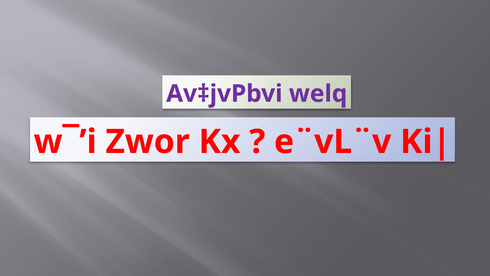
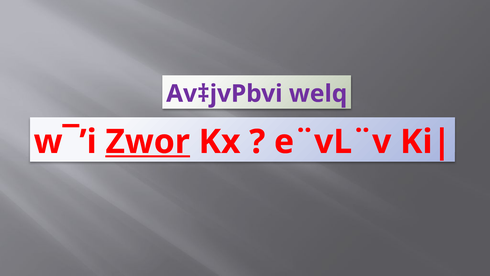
Zwor underline: none -> present (148, 142)
